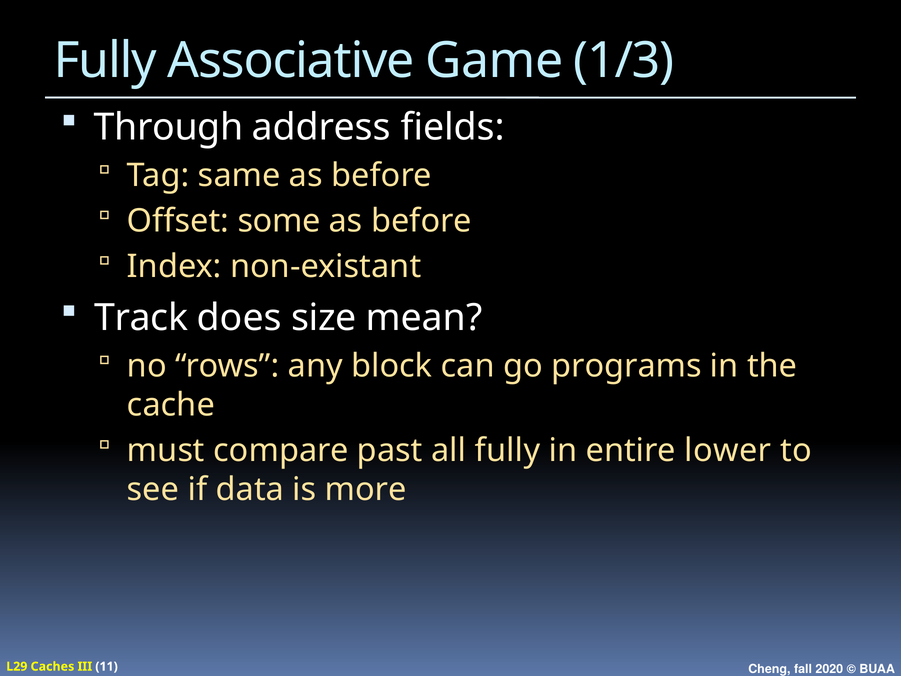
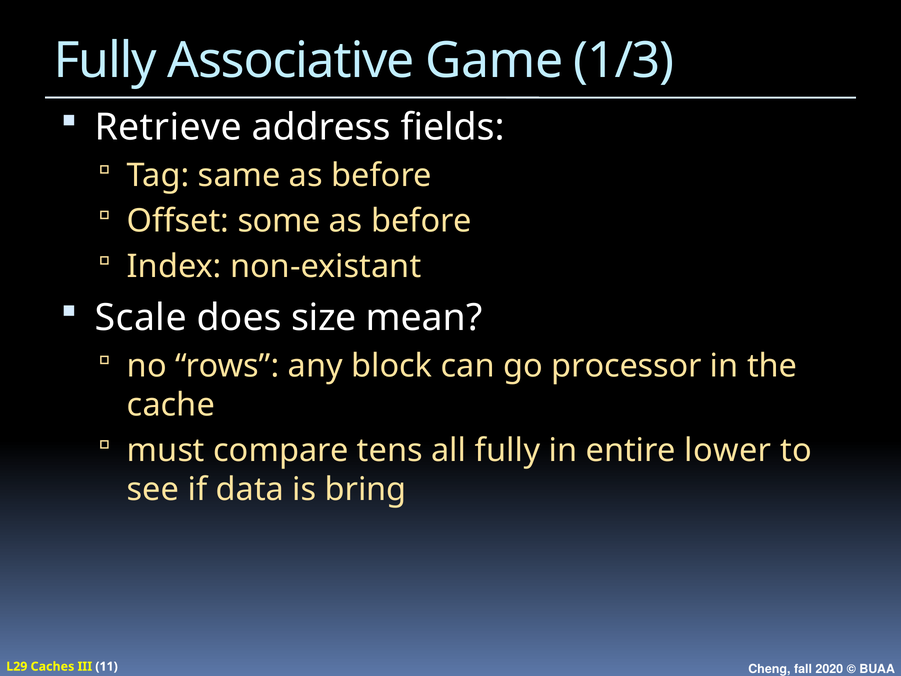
Through: Through -> Retrieve (168, 127)
Track: Track -> Scale (141, 318)
programs: programs -> processor (627, 366)
past: past -> tens (390, 450)
more: more -> bring (366, 489)
